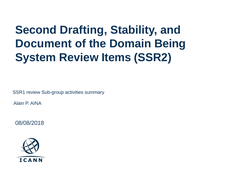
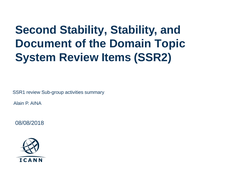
Second Drafting: Drafting -> Stability (83, 30)
Being: Being -> Topic (170, 44)
